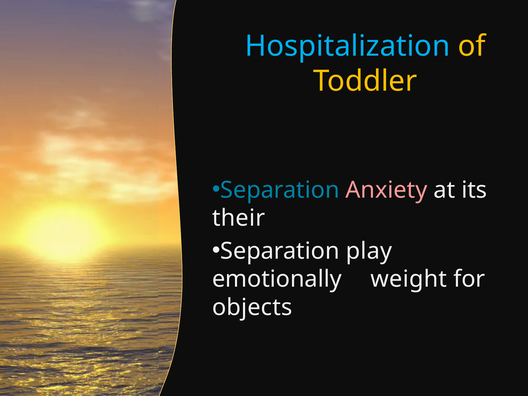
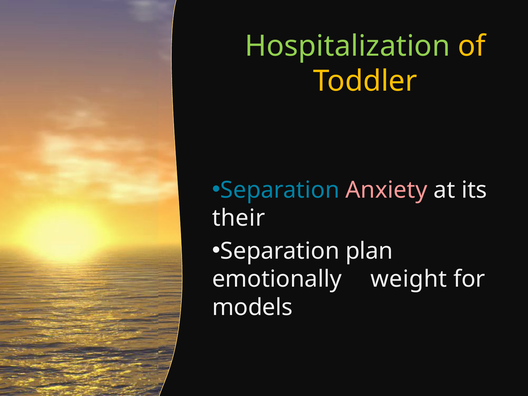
Hospitalization colour: light blue -> light green (347, 46)
play: play -> plan (369, 251)
objects: objects -> models (252, 307)
